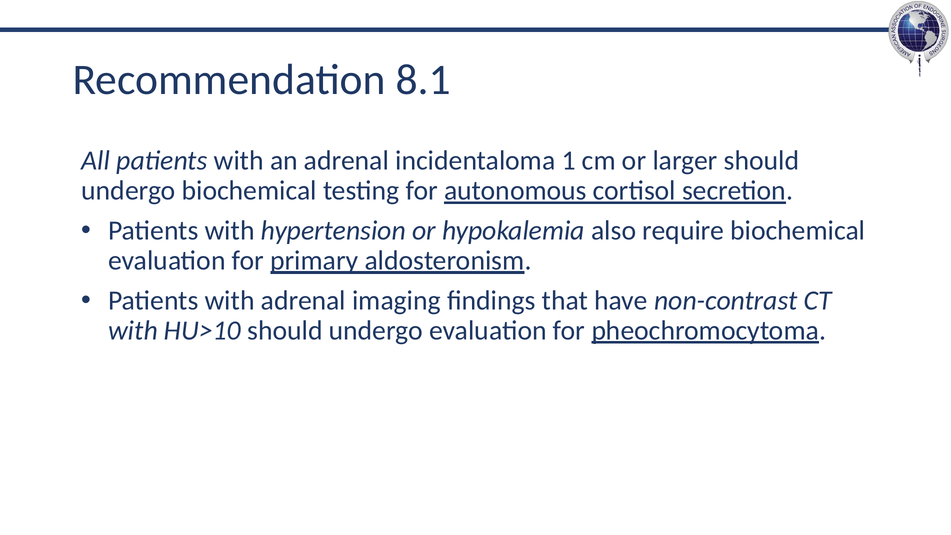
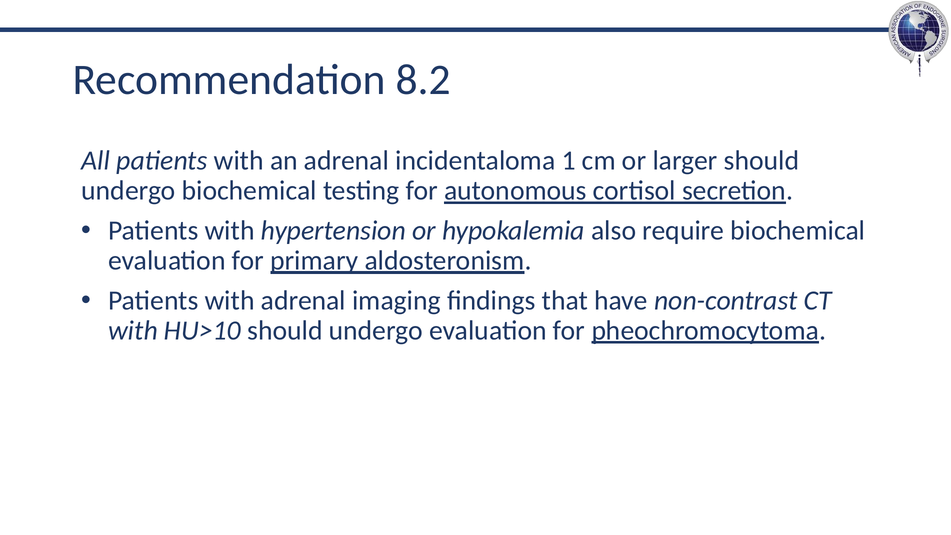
8.1: 8.1 -> 8.2 (423, 80)
